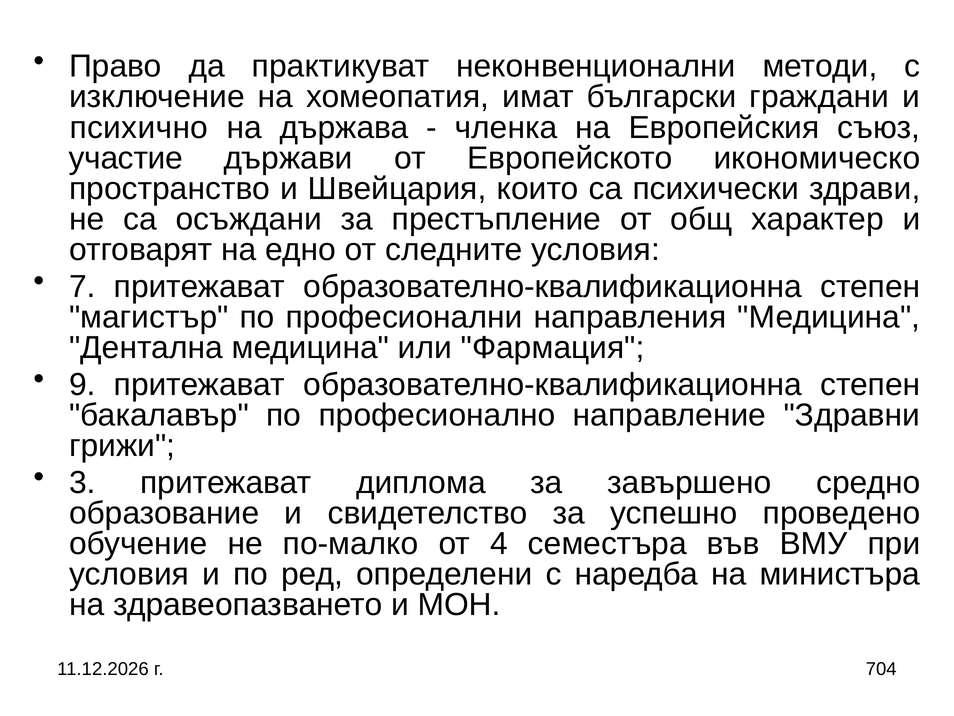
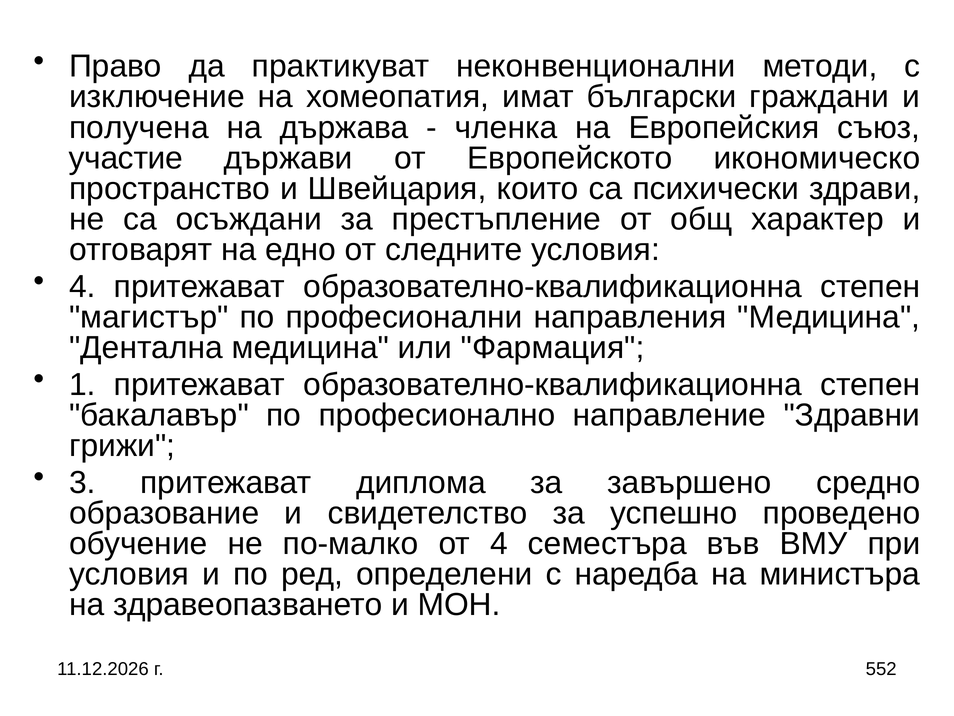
психично: психично -> получена (139, 127)
7: 7 -> 4 (82, 286)
9: 9 -> 1 (82, 384)
704: 704 -> 552 (881, 669)
